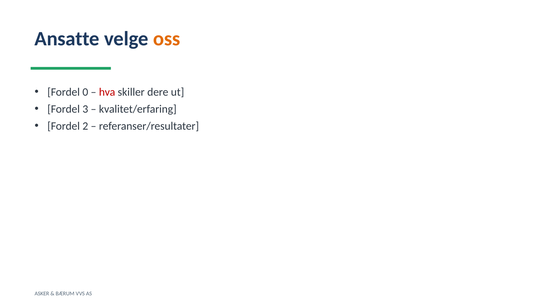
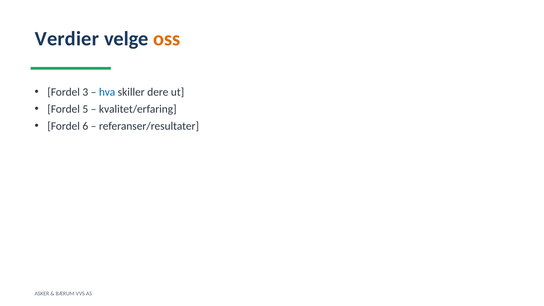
Ansatte: Ansatte -> Verdier (67, 39)
0: 0 -> 3 (85, 92)
hva colour: red -> blue (107, 92)
3: 3 -> 5 (85, 109)
2: 2 -> 6 (85, 126)
